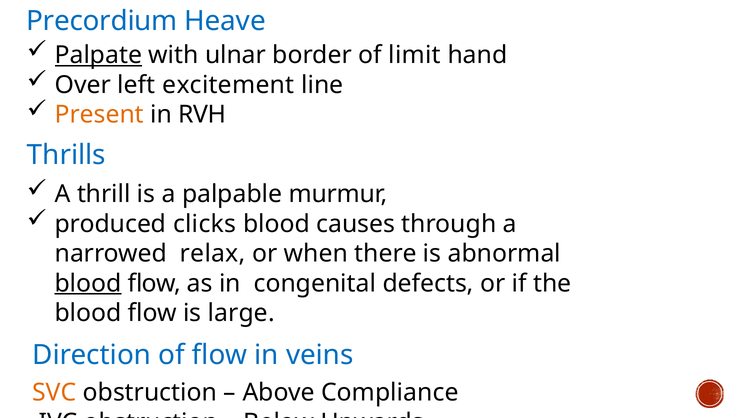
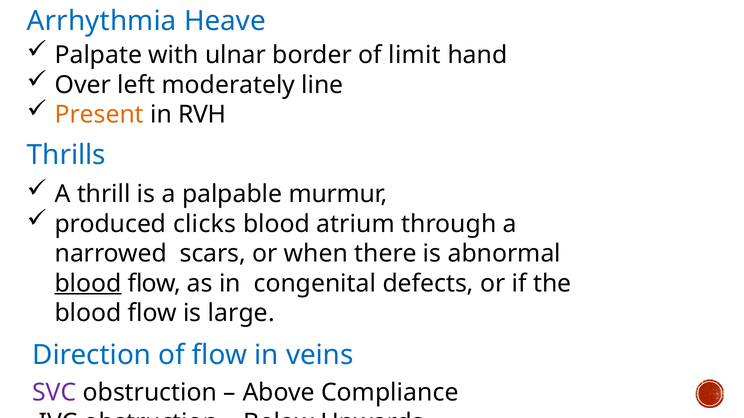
Precordium: Precordium -> Arrhythmia (102, 21)
Palpate underline: present -> none (98, 55)
excitement: excitement -> moderately (228, 85)
causes: causes -> atrium (356, 224)
relax: relax -> scars (213, 254)
SVC colour: orange -> purple (54, 393)
